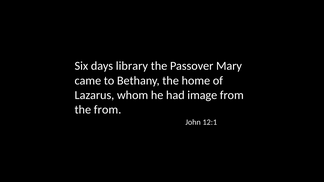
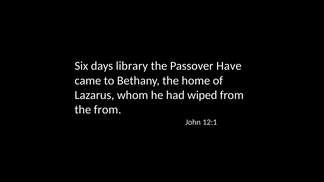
Mary: Mary -> Have (229, 66)
image: image -> wiped (202, 95)
